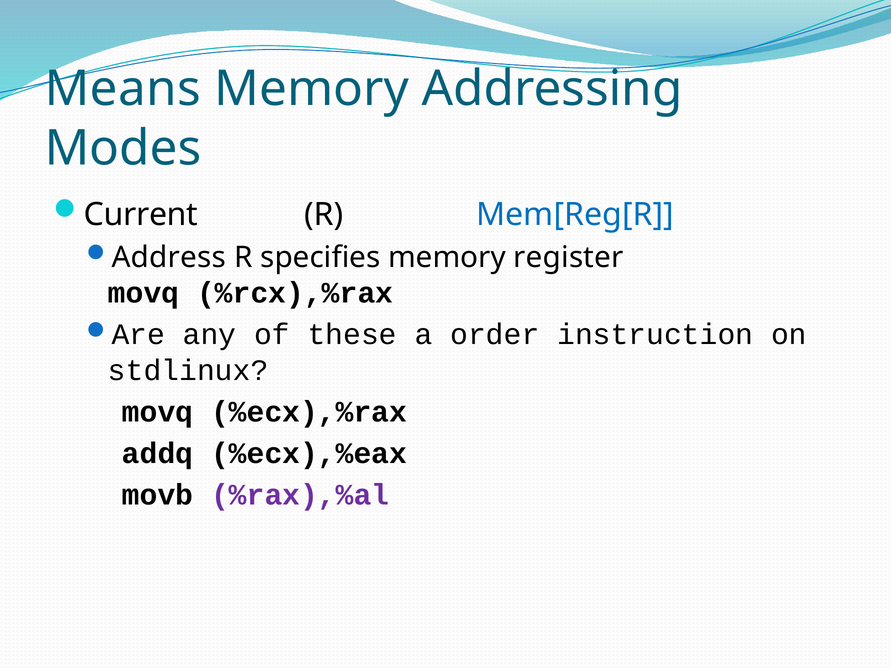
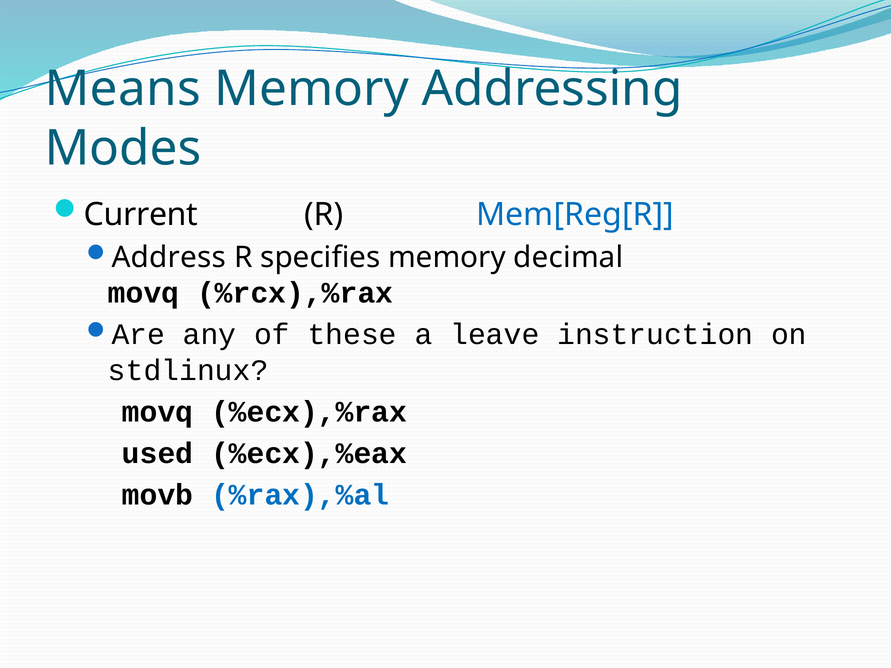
register: register -> decimal (568, 257)
order: order -> leave (495, 335)
addq: addq -> used (158, 453)
%rax),%al colour: purple -> blue (300, 495)
